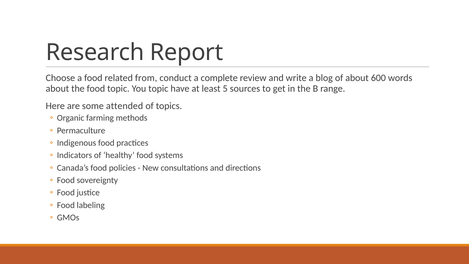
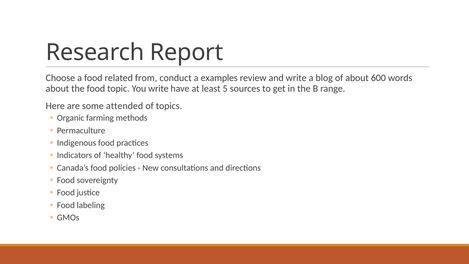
complete: complete -> examples (219, 78)
You topic: topic -> write (158, 89)
